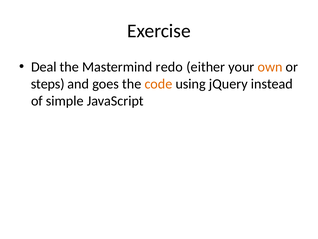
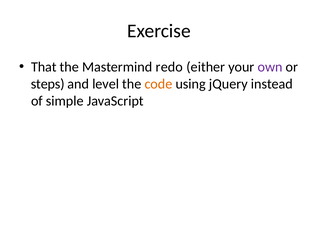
Deal: Deal -> That (44, 67)
own colour: orange -> purple (270, 67)
goes: goes -> level (106, 84)
